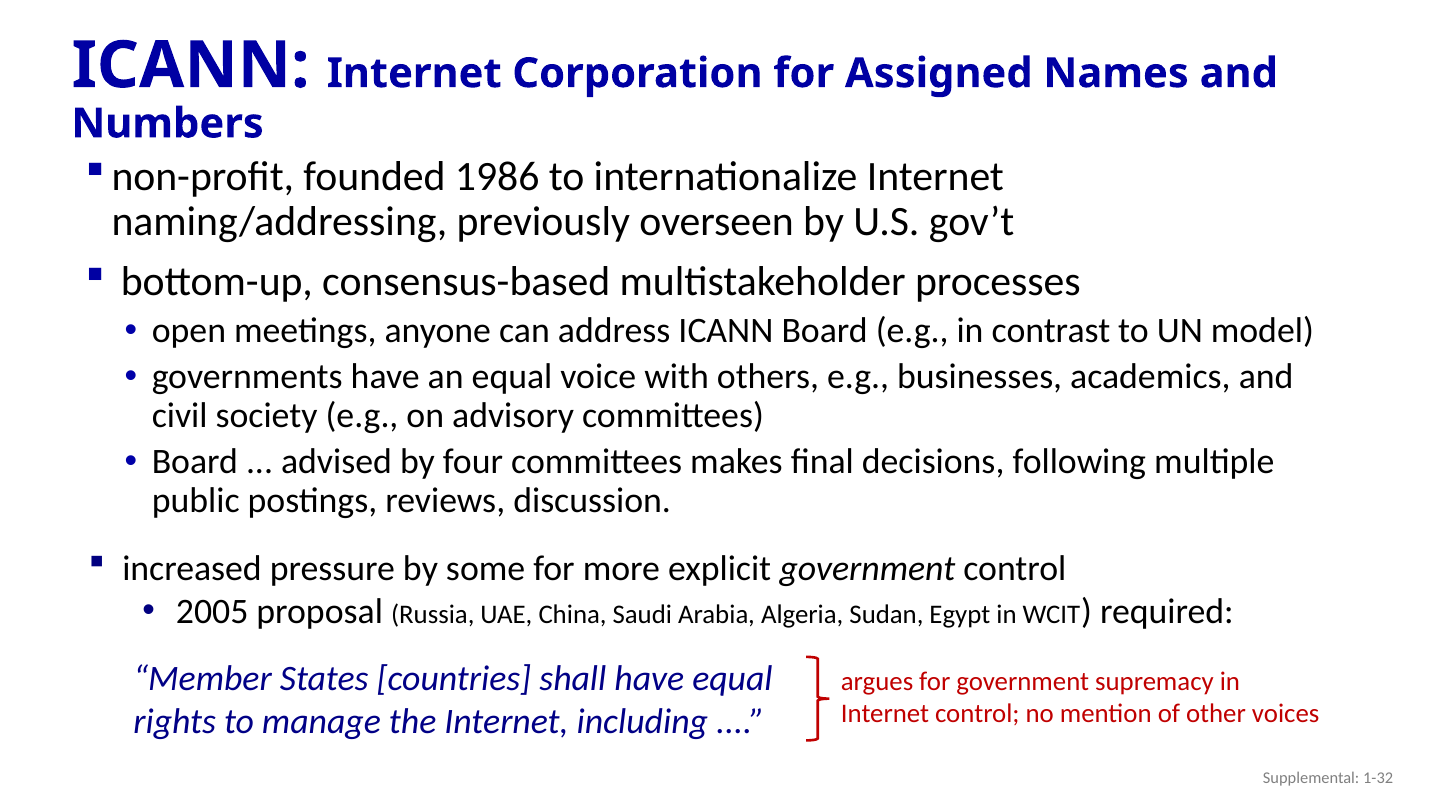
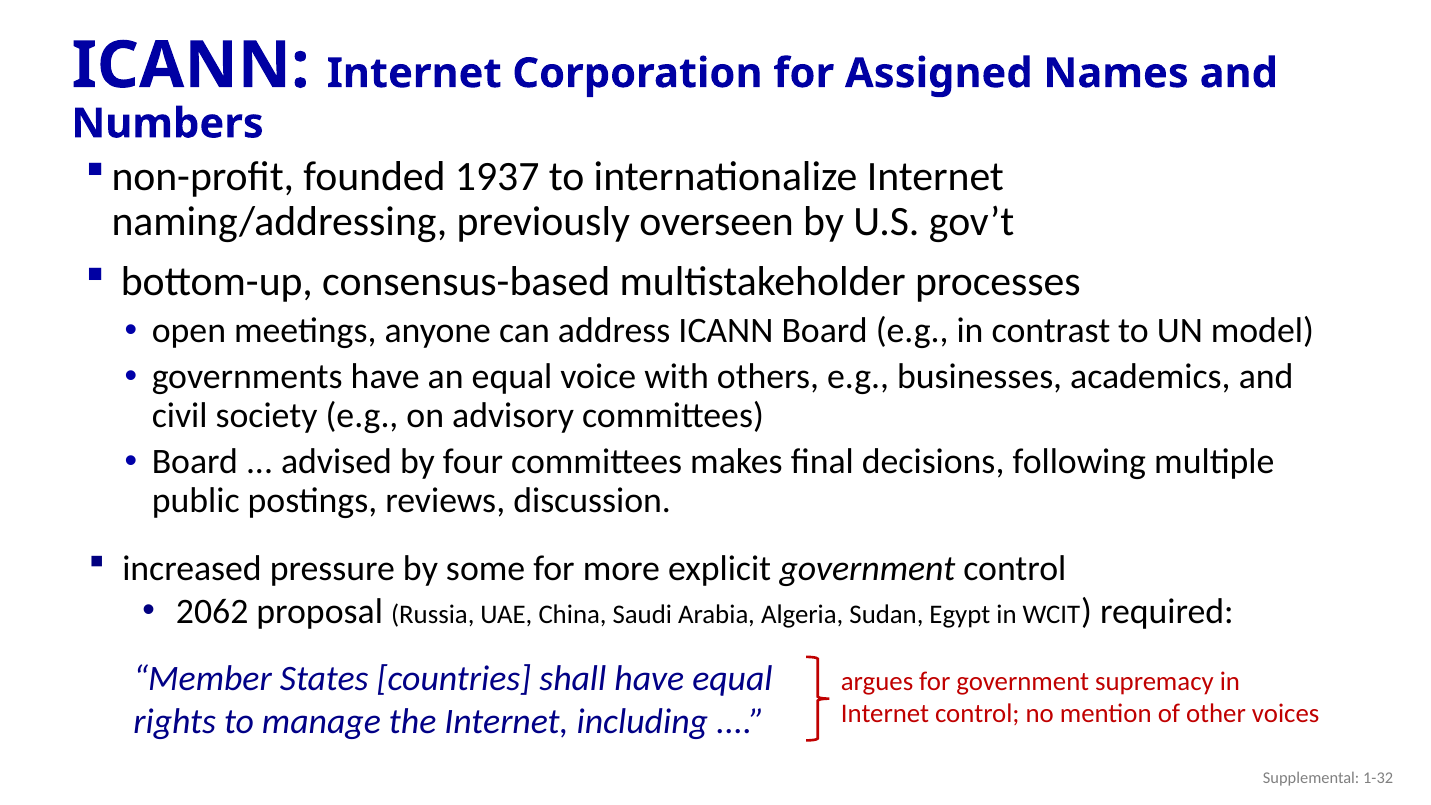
1986: 1986 -> 1937 (497, 177)
2005: 2005 -> 2062 (212, 612)
